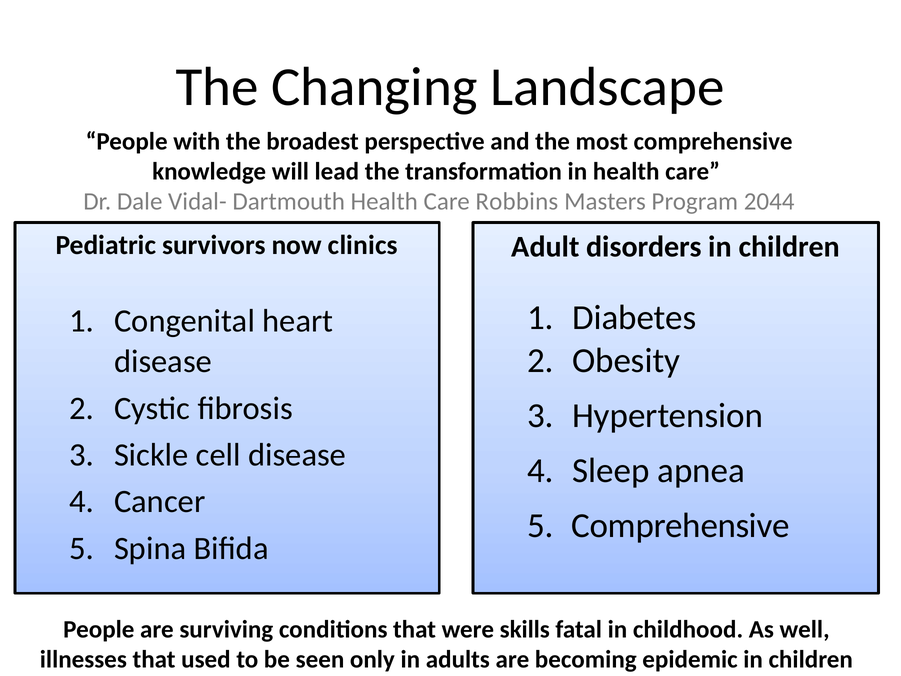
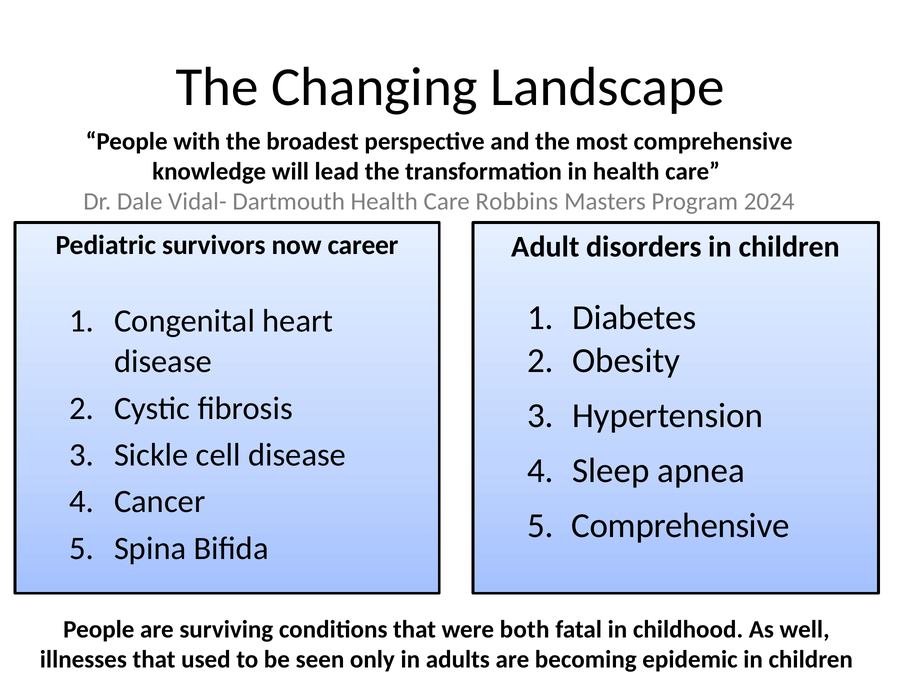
2044: 2044 -> 2024 (769, 201)
clinics: clinics -> career (363, 245)
skills: skills -> both (525, 629)
